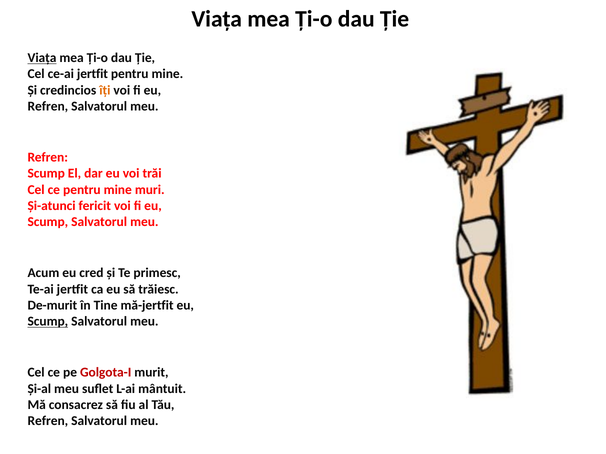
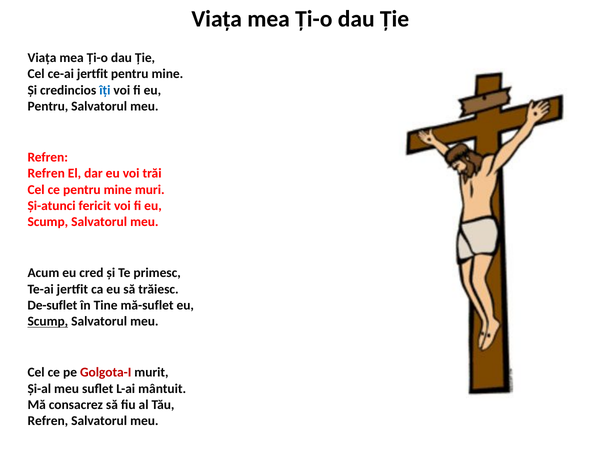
Viața underline: present -> none (42, 58)
îți colour: orange -> blue (105, 90)
Refren: Refren -> Pentru (48, 106)
Scump: Scump -> Refren (46, 174)
De-murit: De-murit -> De-suflet (52, 306)
mă-jertfit: mă-jertfit -> mă-suflet (147, 306)
